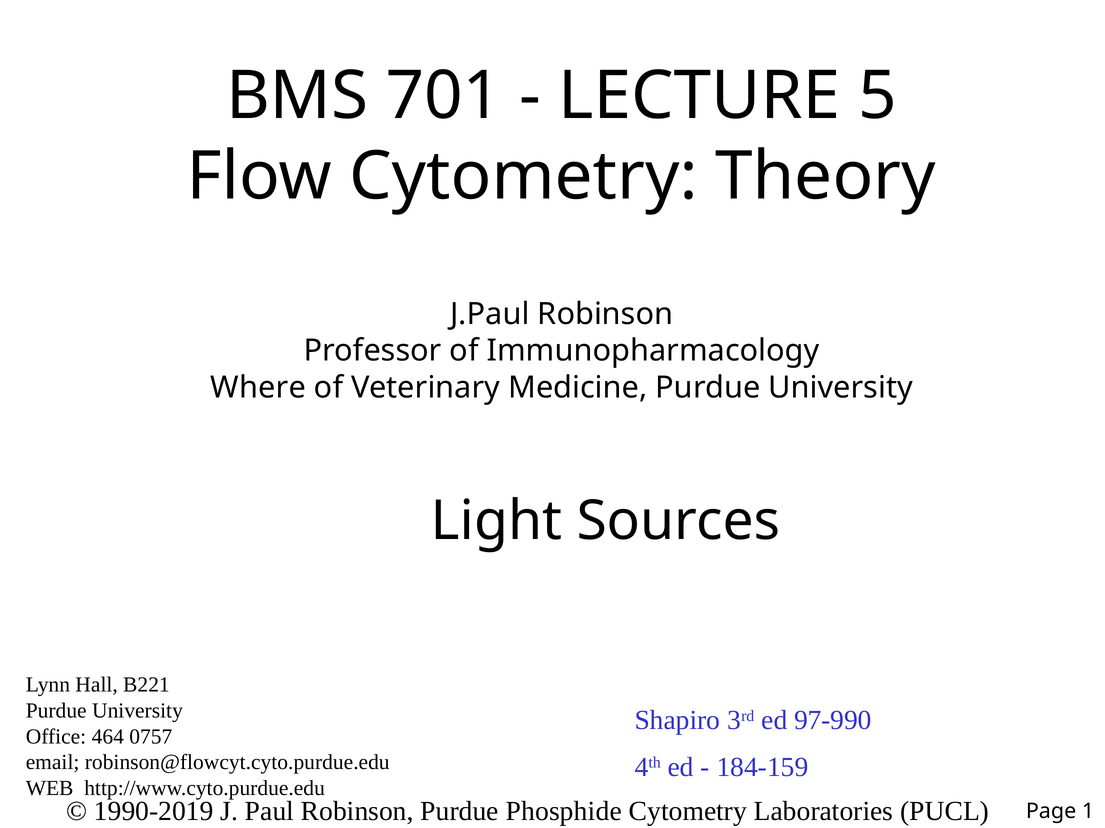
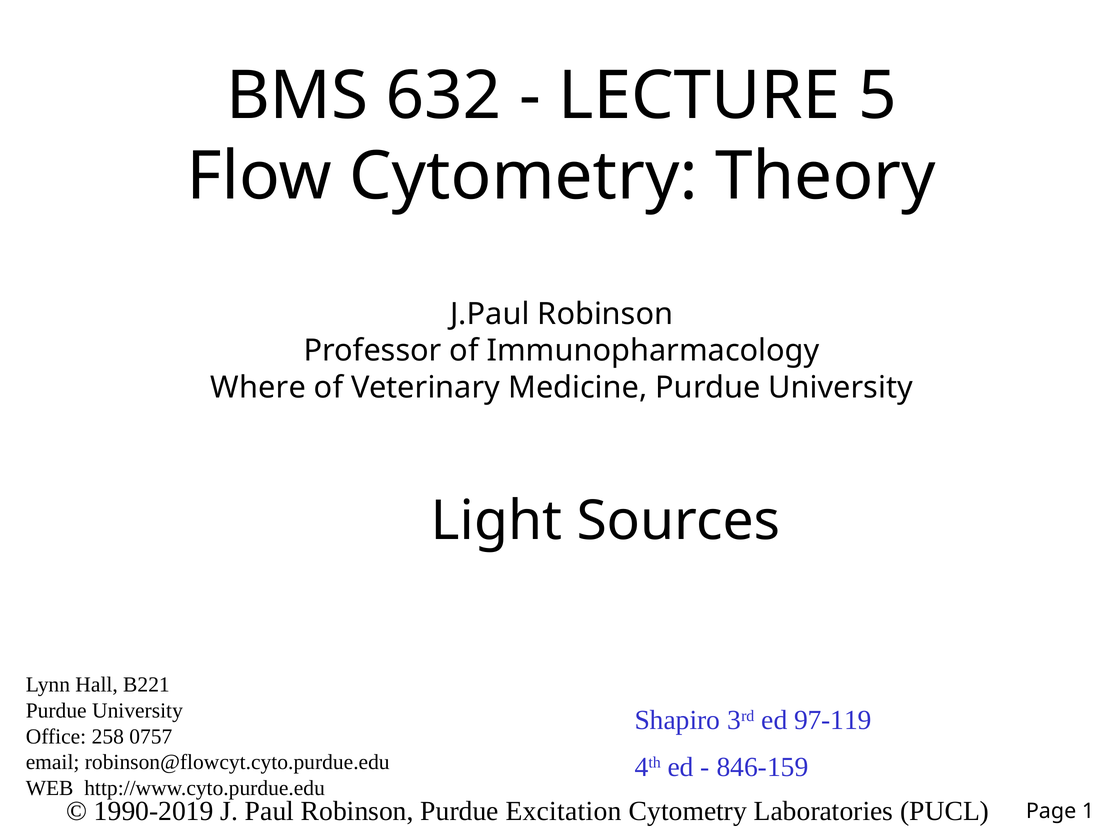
701: 701 -> 632 (444, 96)
97-990: 97-990 -> 97-119 (833, 721)
464: 464 -> 258 (108, 737)
184-159: 184-159 -> 846-159 (763, 768)
Phosphide: Phosphide -> Excitation (564, 812)
